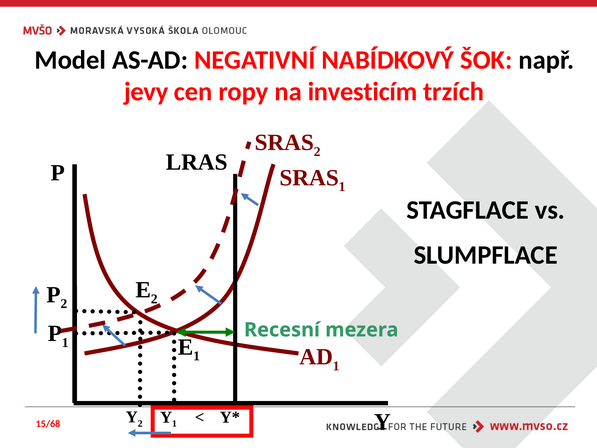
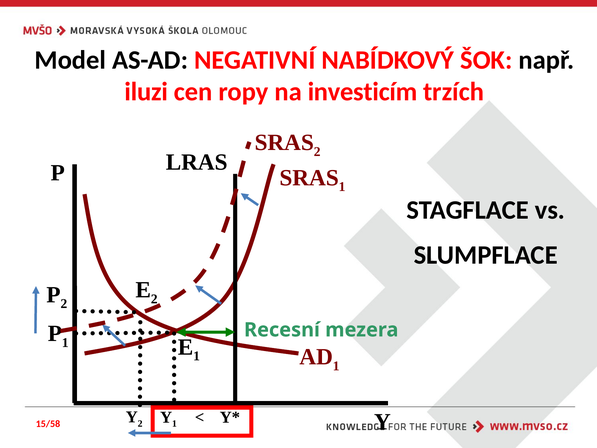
jevy: jevy -> iluzi (146, 92)
15/68: 15/68 -> 15/58 (48, 424)
